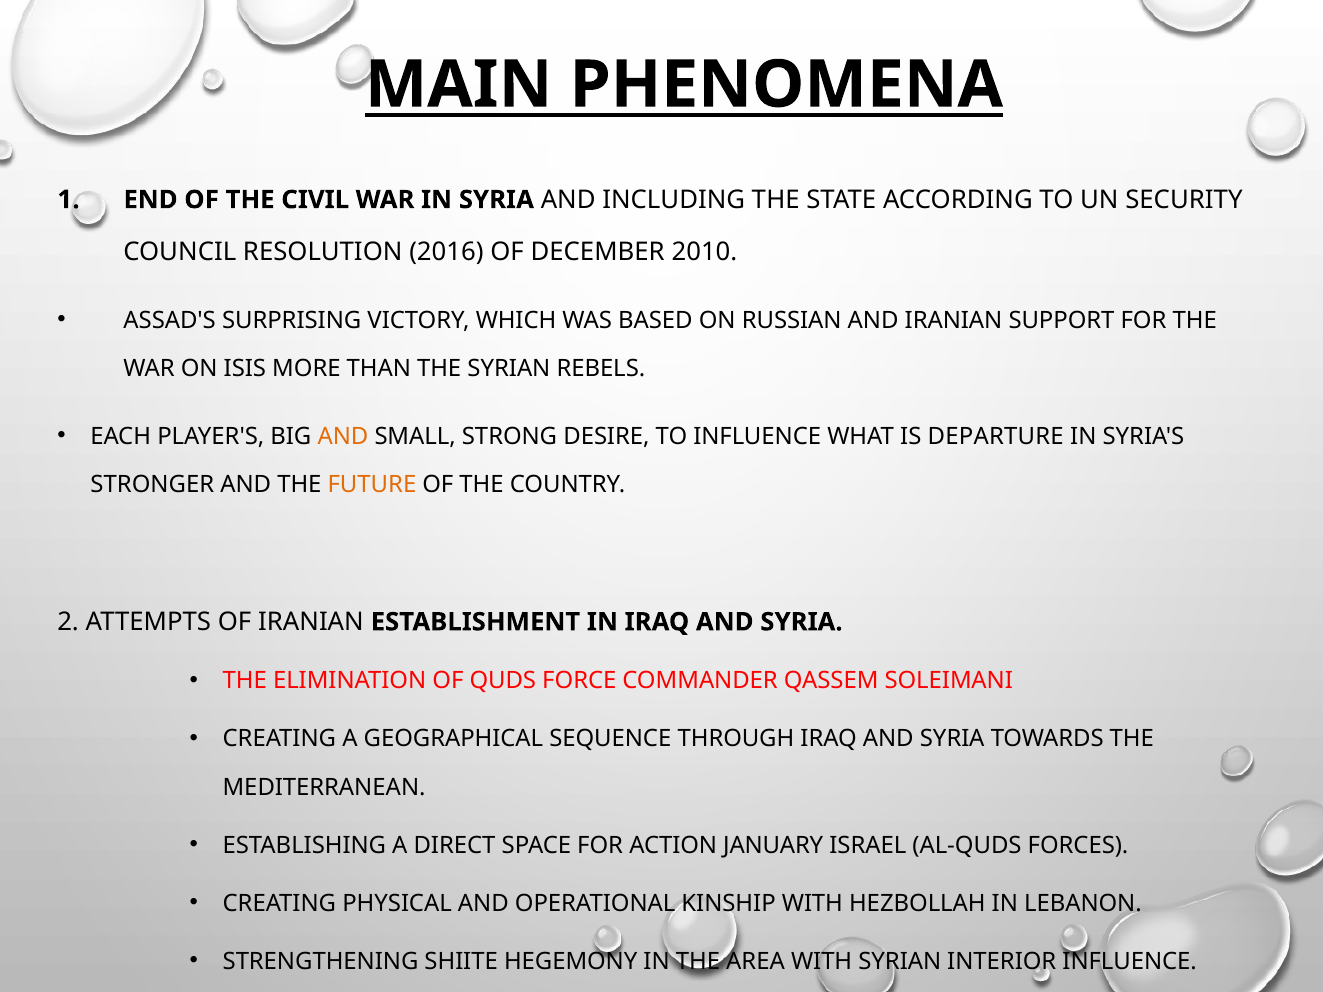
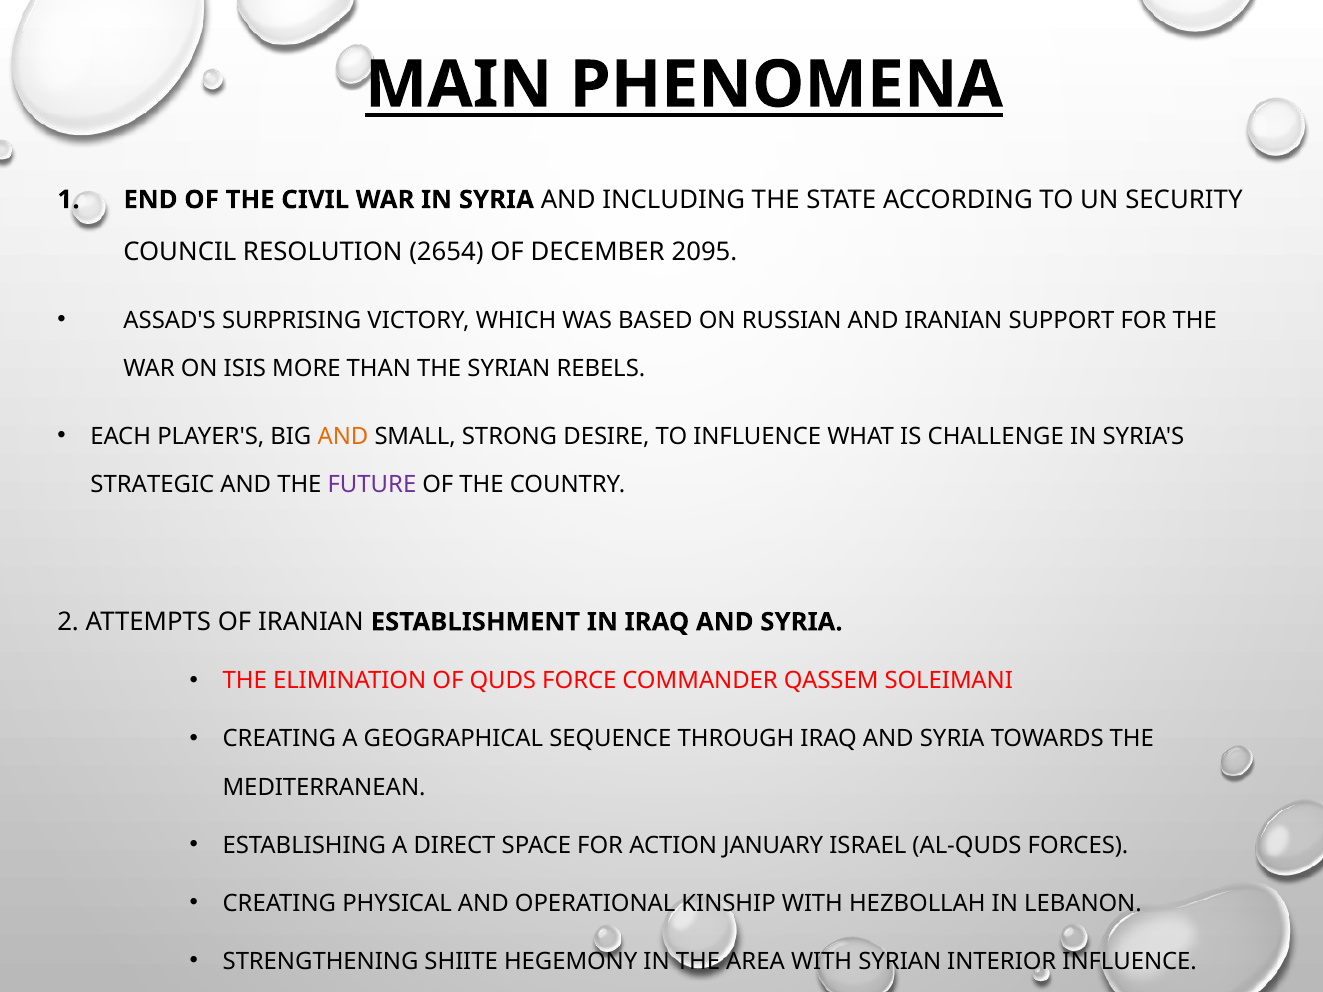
2016: 2016 -> 2654 (446, 252)
2010: 2010 -> 2095 (704, 252)
DEPARTURE: DEPARTURE -> CHALLENGE (996, 436)
STRONGER: STRONGER -> STRATEGIC (152, 485)
FUTURE colour: orange -> purple (372, 485)
